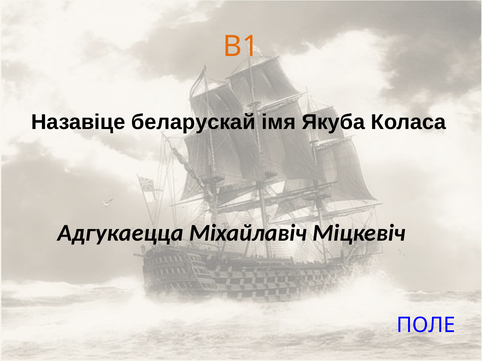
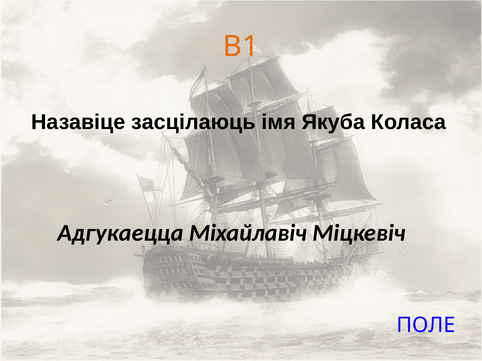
беларускай: беларускай -> засцілаюць (193, 122)
